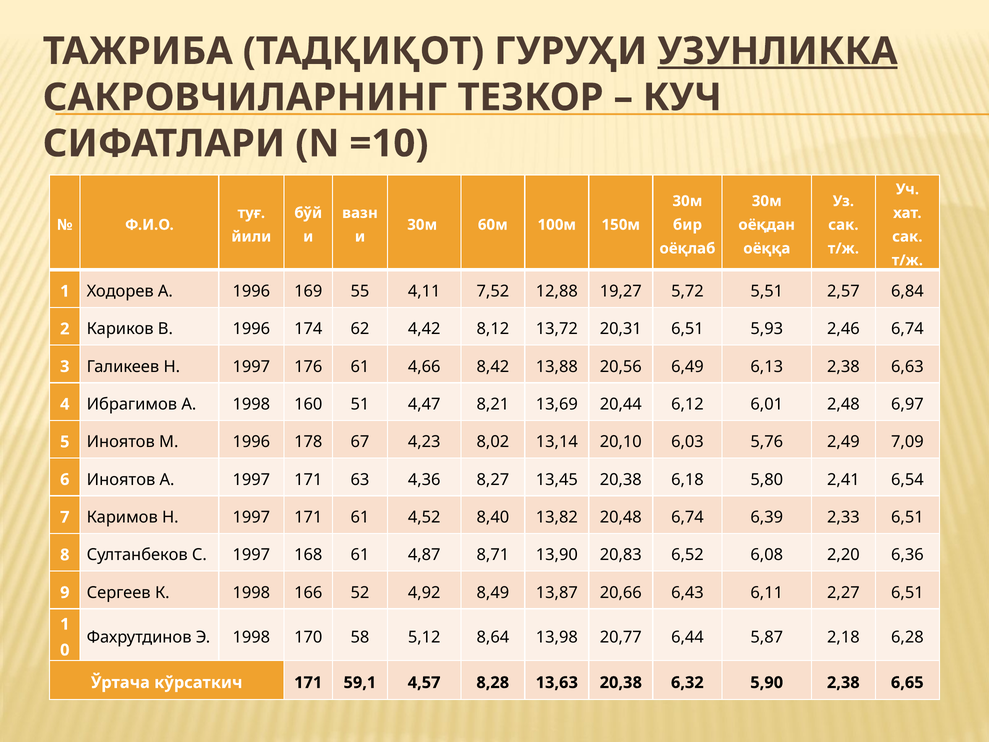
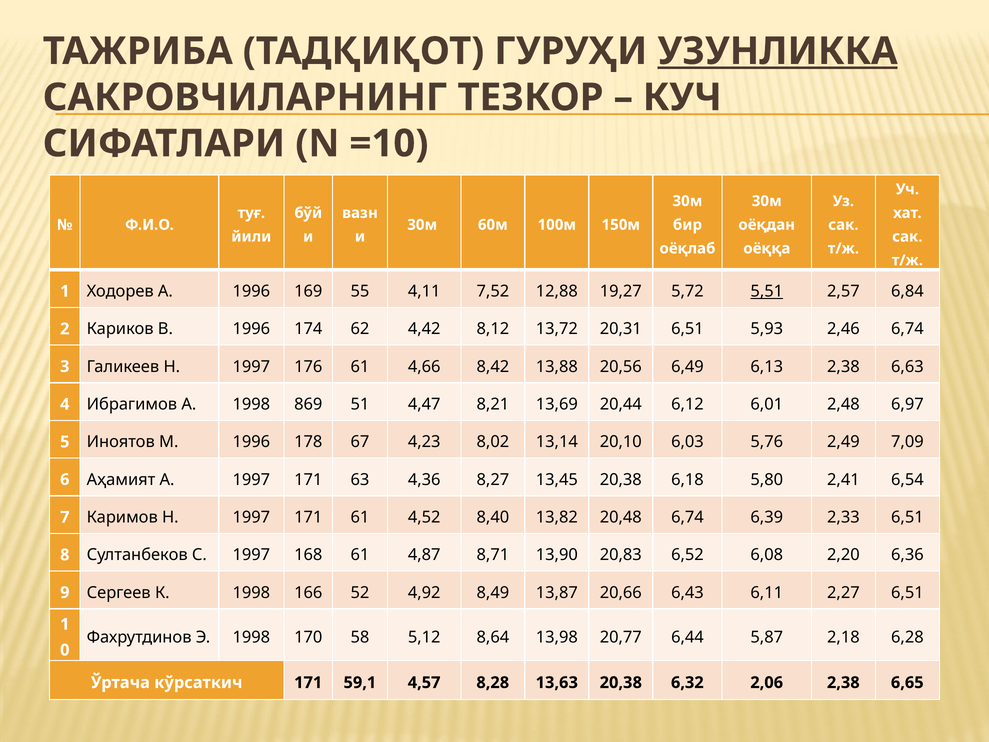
5,51 underline: none -> present (767, 291)
160: 160 -> 869 (308, 404)
6 Иноятов: Иноятов -> Аҳамият (121, 479)
5,90: 5,90 -> 2,06 (767, 682)
